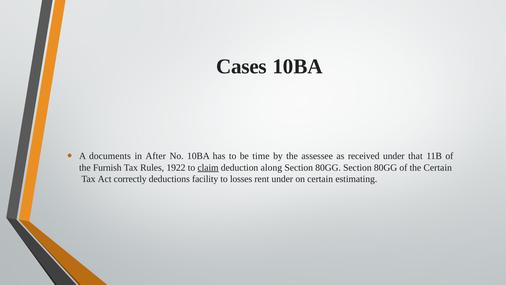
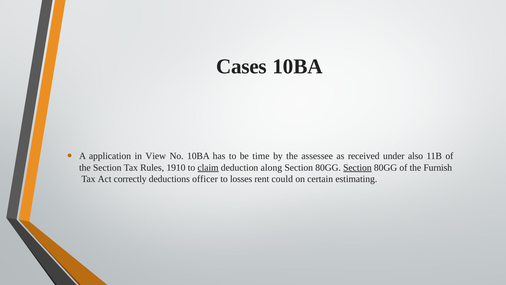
documents: documents -> application (110, 156)
After: After -> View (156, 156)
that: that -> also (416, 156)
the Furnish: Furnish -> Section (107, 167)
1922: 1922 -> 1910 (176, 167)
Section underline: none -> present (357, 167)
the Certain: Certain -> Furnish (438, 167)
facility: facility -> officer (205, 179)
rent under: under -> could (282, 179)
